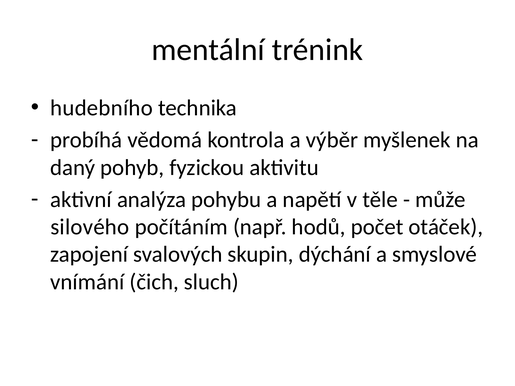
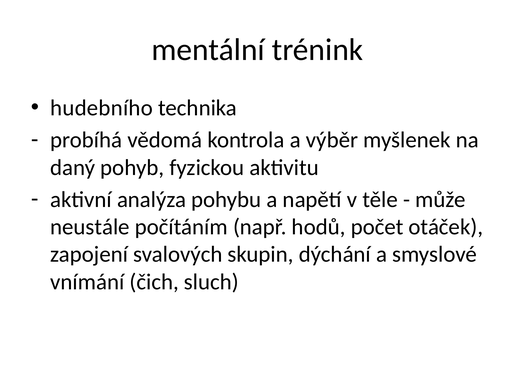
silového: silového -> neustále (90, 227)
